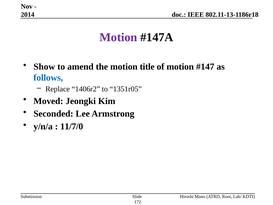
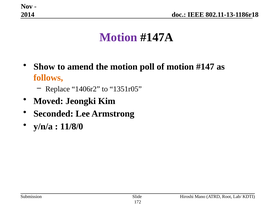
title: title -> poll (147, 67)
follows colour: blue -> orange (48, 78)
11/7/0: 11/7/0 -> 11/8/0 (72, 126)
